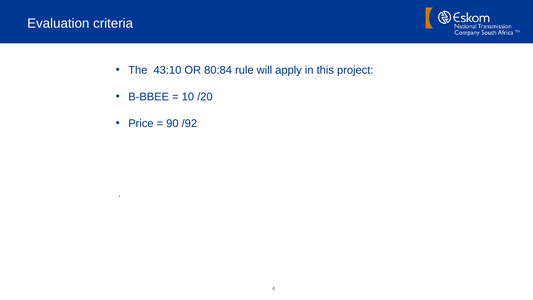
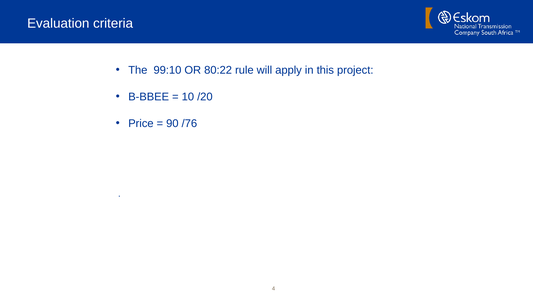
43:10: 43:10 -> 99:10 (167, 70)
80:84: 80:84 -> 80:22 (218, 70)
/92: /92 -> /76 (189, 123)
